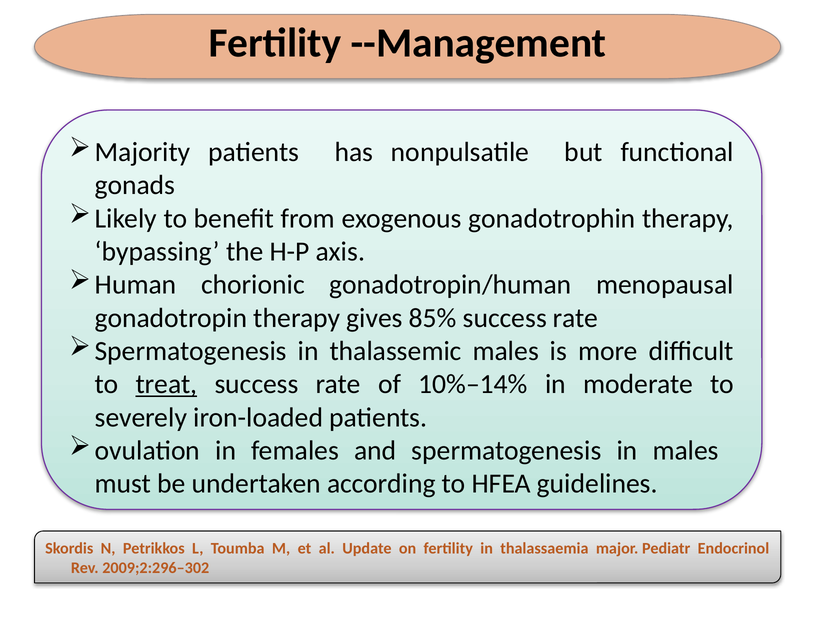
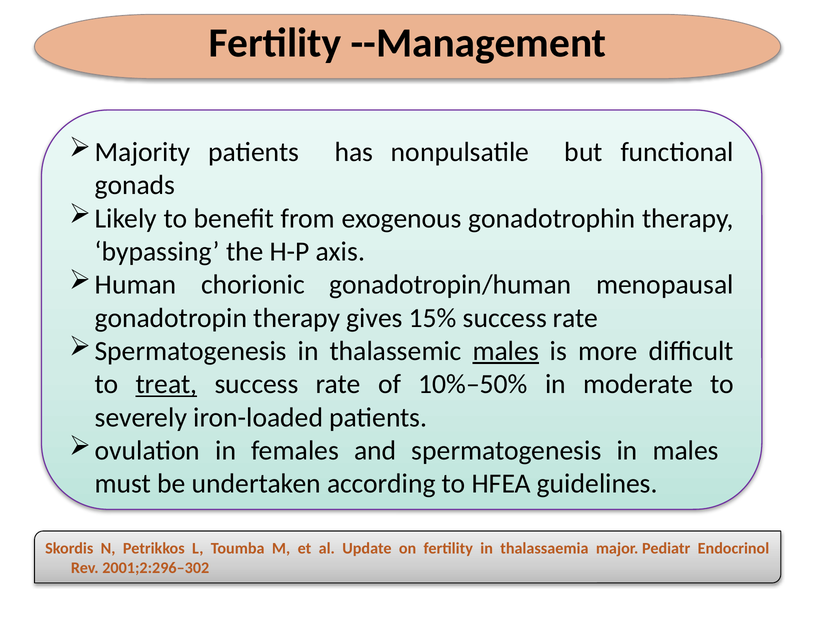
85%: 85% -> 15% (433, 318)
males underline: none -> present (506, 351)
10%–14%: 10%–14% -> 10%–50% (473, 384)
2009;2:296–302: 2009;2:296–302 -> 2001;2:296–302 (156, 568)
